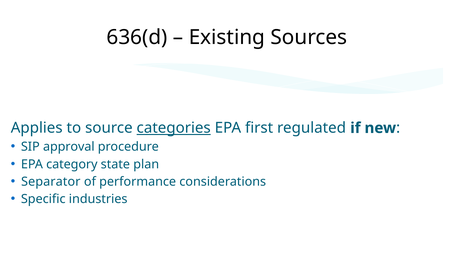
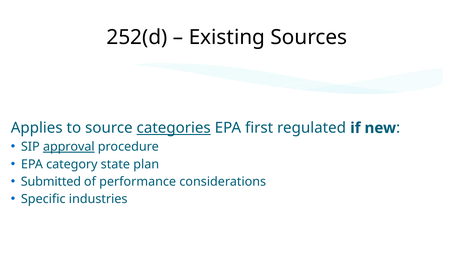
636(d: 636(d -> 252(d (137, 37)
approval underline: none -> present (69, 147)
Separator: Separator -> Submitted (51, 182)
